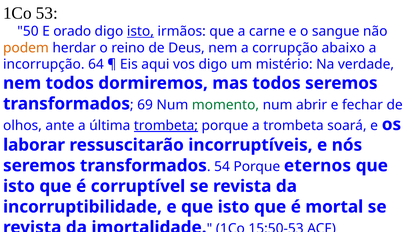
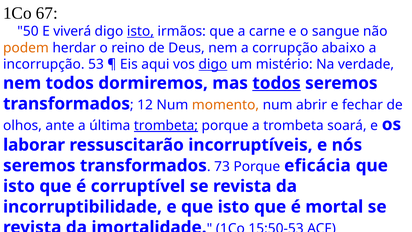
53: 53 -> 67 (47, 13)
orado: orado -> viverá (72, 31)
64: 64 -> 53 (96, 64)
digo underline: none -> present (213, 64)
todos underline: none -> present (276, 83)
69: 69 -> 12 (145, 105)
momento colour: green -> orange (225, 105)
54: 54 -> 73 (222, 167)
eternos: eternos -> eficácia (317, 165)
